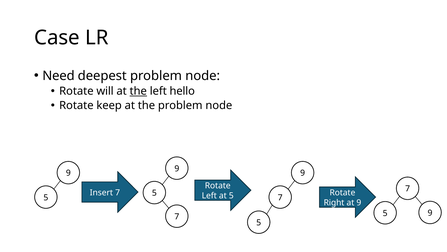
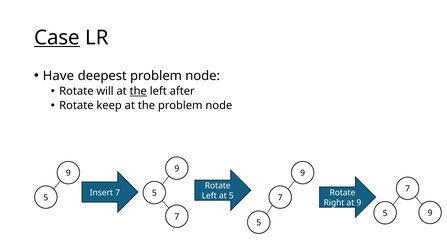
Case underline: none -> present (57, 38)
Need: Need -> Have (58, 76)
hello: hello -> after (182, 91)
